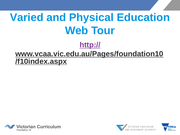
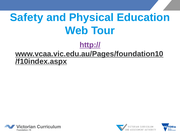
Varied: Varied -> Safety (27, 17)
